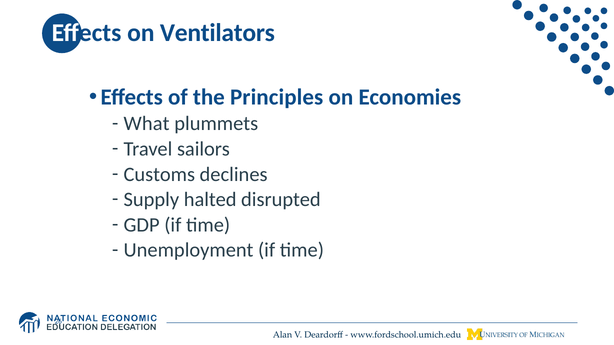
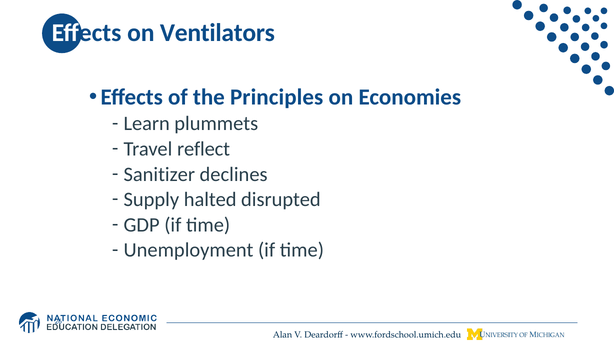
What: What -> Learn (147, 124)
sailors: sailors -> reflect (204, 149)
Customs: Customs -> Sanitizer (159, 174)
